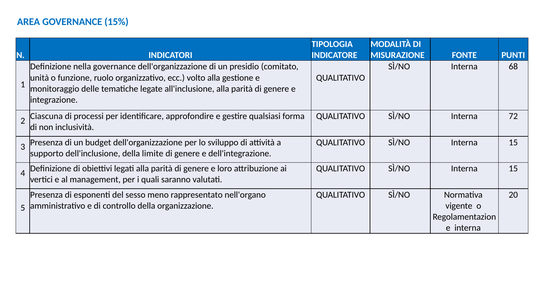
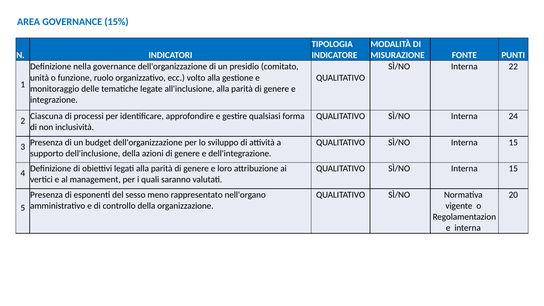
68: 68 -> 22 (513, 67)
72: 72 -> 24 (513, 116)
limite: limite -> azioni (153, 153)
